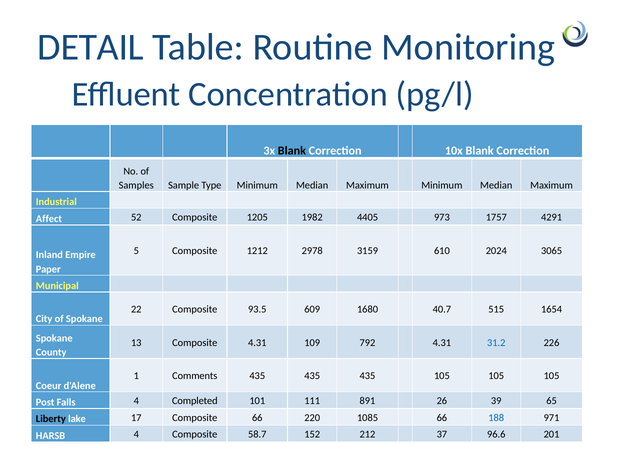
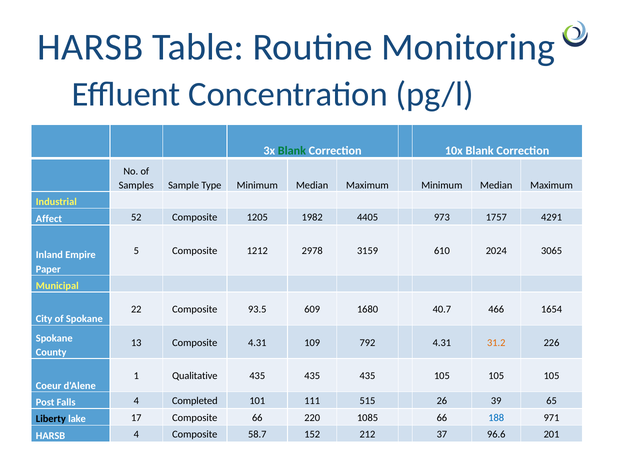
DETAIL: DETAIL -> HARSB (90, 47)
Blank colour: black -> green (292, 151)
515: 515 -> 466 (496, 310)
31.2 colour: blue -> orange (496, 343)
Comments: Comments -> Qualitative (195, 376)
891: 891 -> 515 (367, 401)
